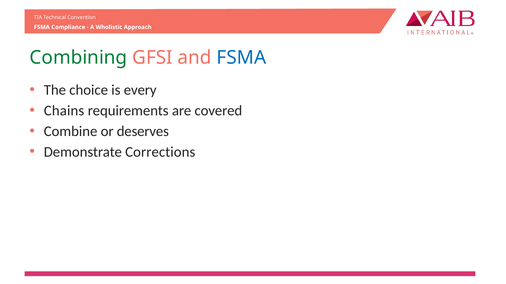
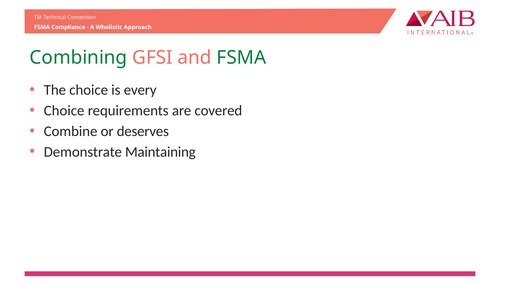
FSMA colour: blue -> green (241, 58)
Chains: Chains -> Choice (64, 111)
Corrections: Corrections -> Maintaining (160, 152)
